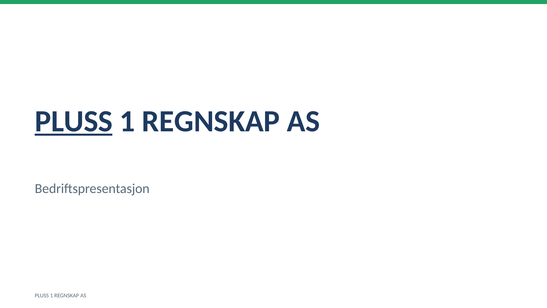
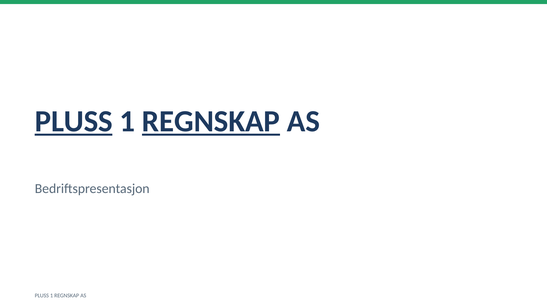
REGNSKAP underline: none -> present (211, 121)
